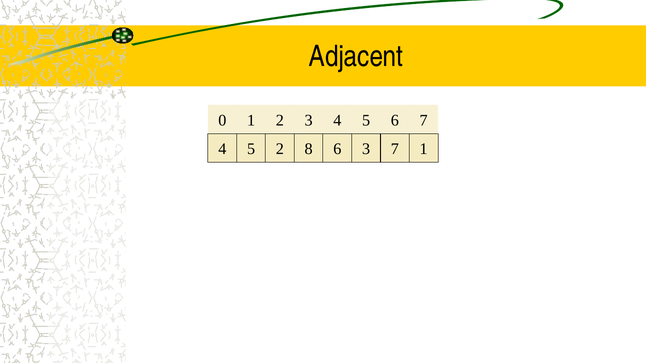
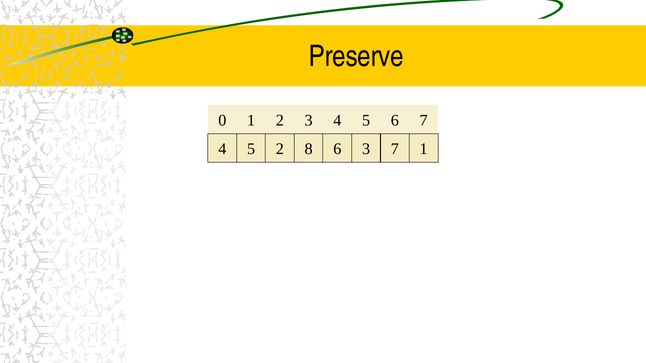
Adjacent: Adjacent -> Preserve (356, 57)
